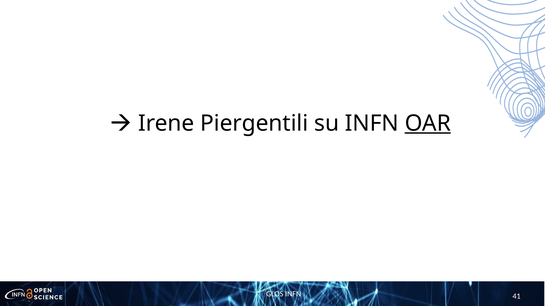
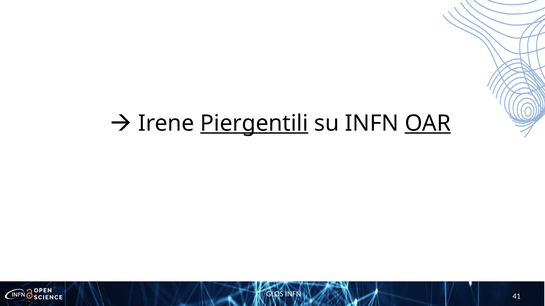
Piergentili underline: none -> present (254, 123)
